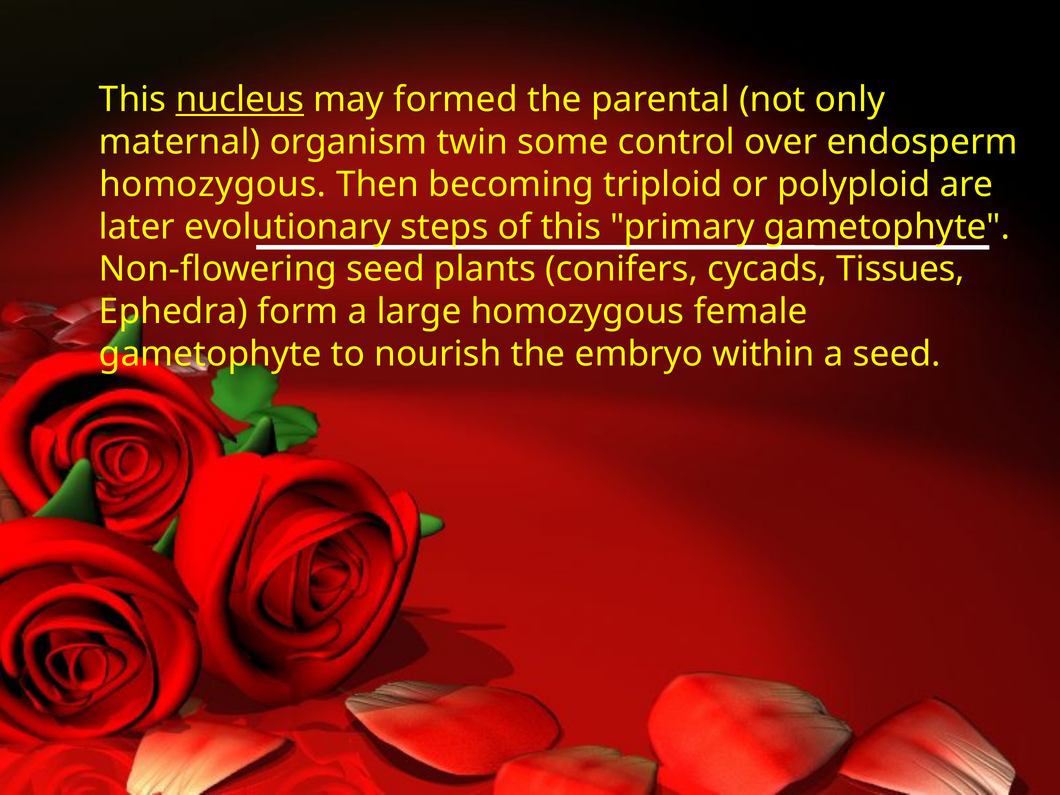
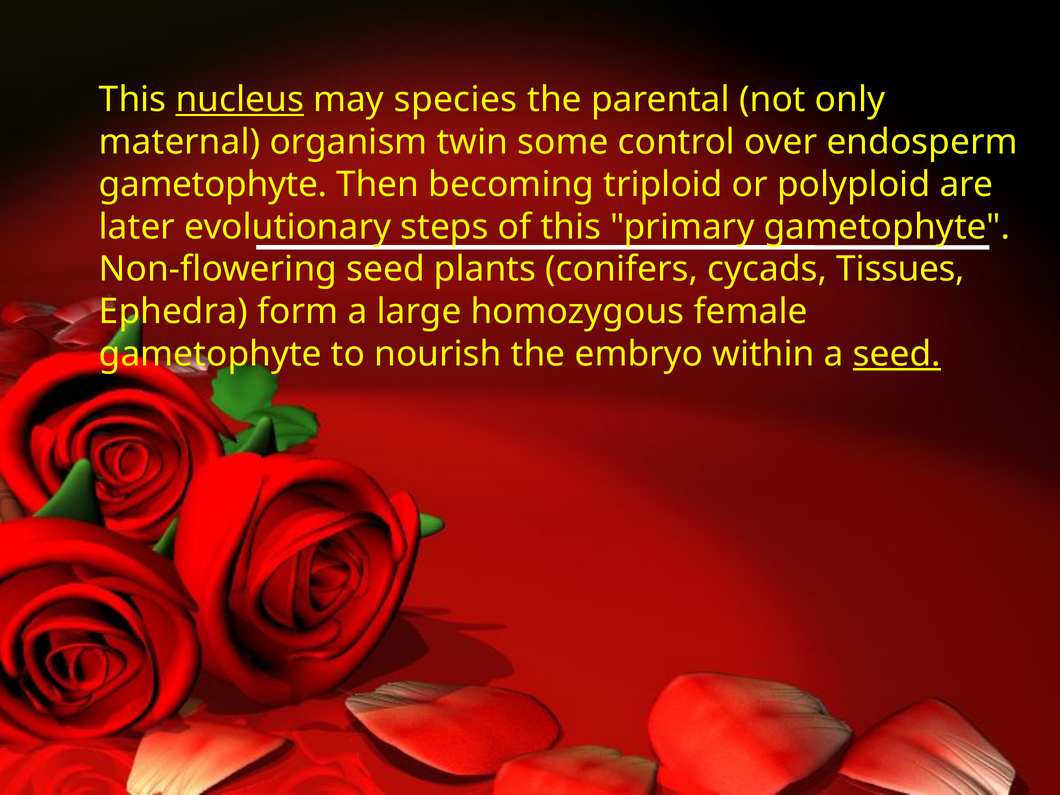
formed: formed -> species (456, 100)
homozygous: homozygous -> gametophyte (213, 184)
seed underline: none -> present (897, 354)
